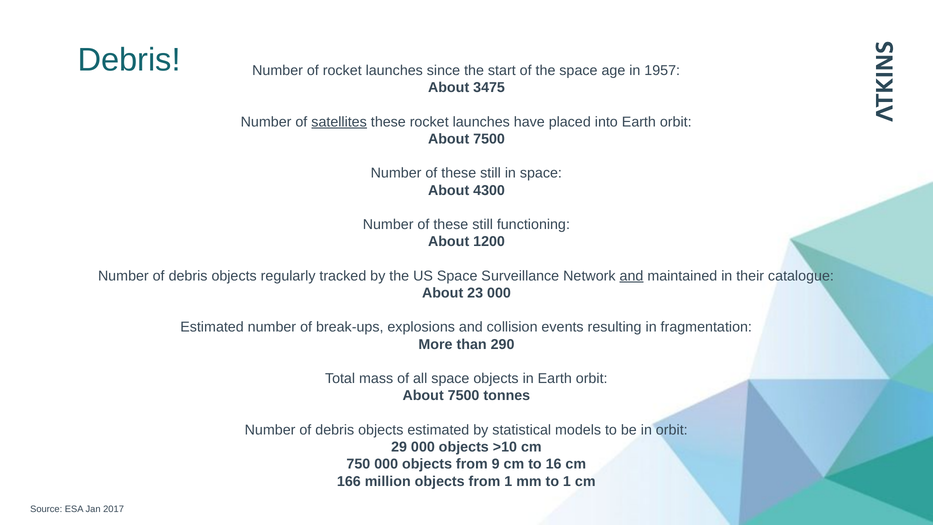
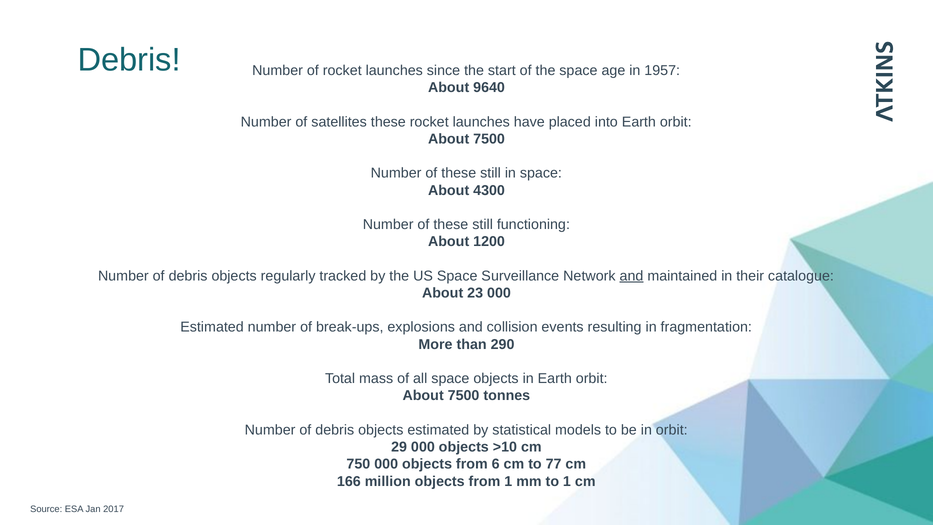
3475: 3475 -> 9640 (489, 88)
satellites underline: present -> none (339, 122)
9: 9 -> 6 (496, 464)
16: 16 -> 77 (554, 464)
